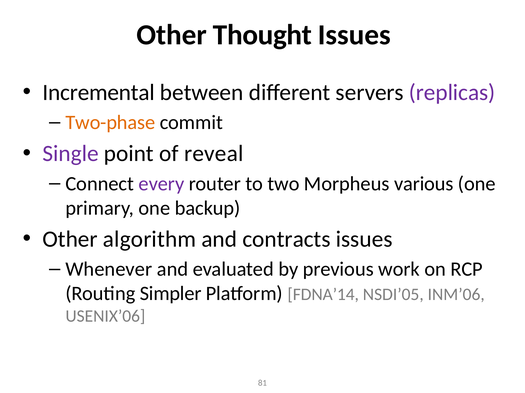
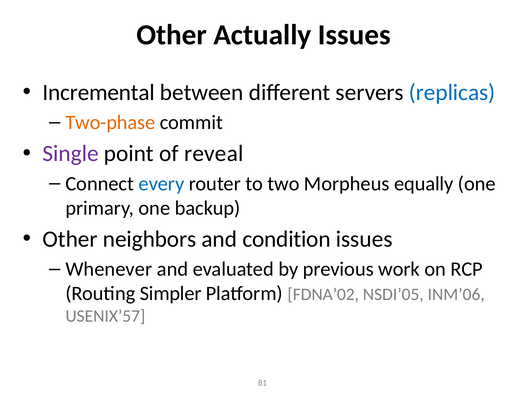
Thought: Thought -> Actually (262, 35)
replicas colour: purple -> blue (452, 93)
every colour: purple -> blue (161, 184)
various: various -> equally (424, 184)
algorithm: algorithm -> neighbors (150, 240)
contracts: contracts -> condition (287, 240)
FDNA’14: FDNA’14 -> FDNA’02 (323, 295)
USENIX’06: USENIX’06 -> USENIX’57 (105, 317)
